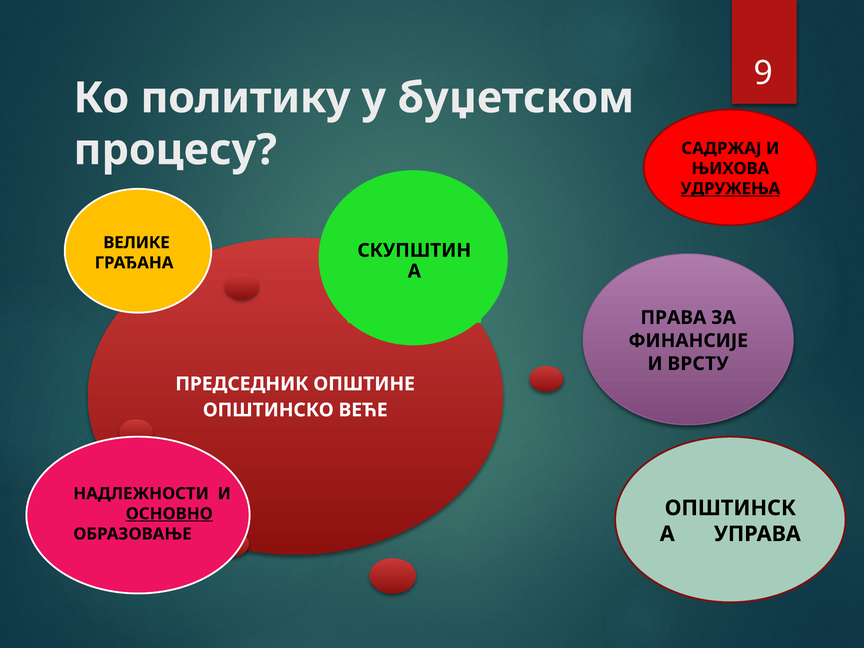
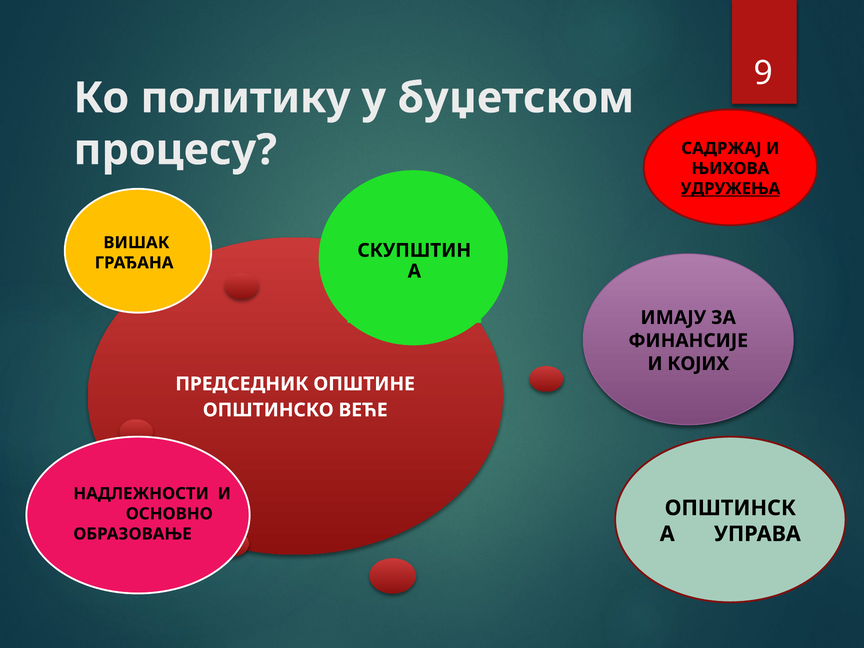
ВЕЛИКЕ: ВЕЛИКЕ -> ВИШАК (136, 243)
ПРАВА: ПРАВА -> ИМАЈУ (673, 318)
ВРСТУ: ВРСТУ -> КОЈИХ (698, 364)
ОСНОВНО underline: present -> none (169, 514)
